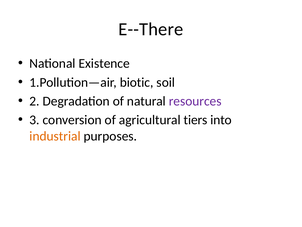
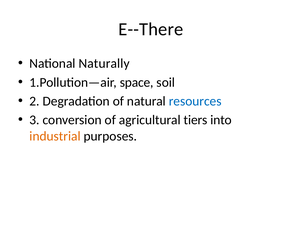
Existence: Existence -> Naturally (104, 63)
biotic: biotic -> space (137, 82)
resources colour: purple -> blue (195, 101)
